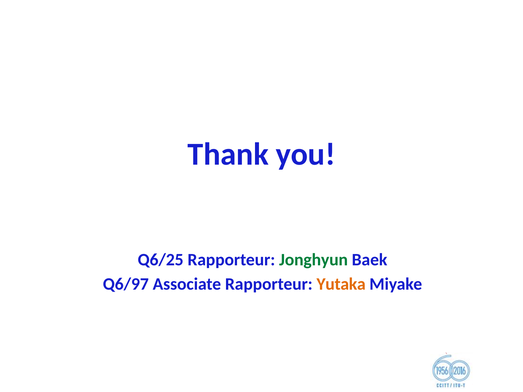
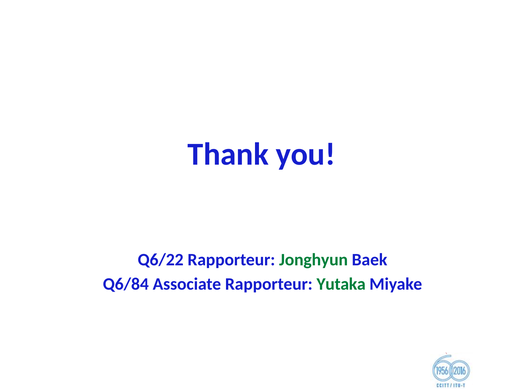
Q6/25: Q6/25 -> Q6/22 (161, 260)
Q6/97: Q6/97 -> Q6/84 (126, 284)
Yutaka colour: orange -> green (341, 284)
